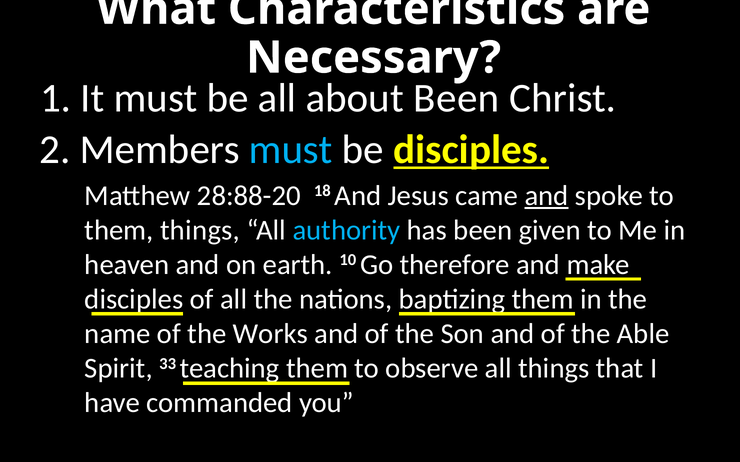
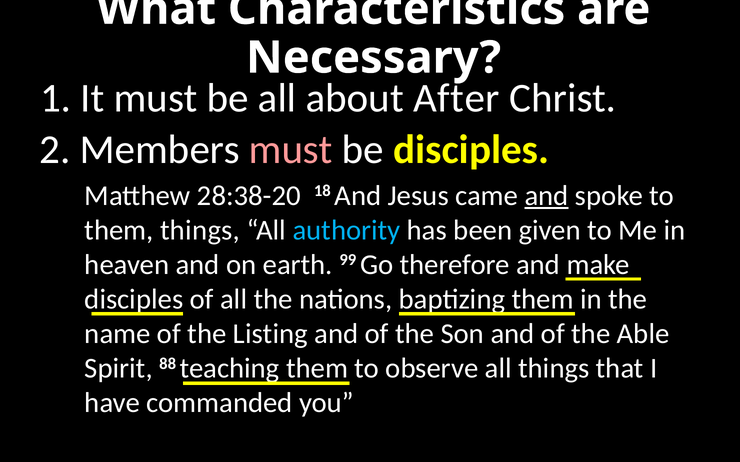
about Been: Been -> After (456, 98)
must colour: light blue -> pink (291, 150)
disciples underline: present -> none (471, 150)
28:88-20: 28:88-20 -> 28:38-20 (249, 196)
10: 10 -> 99 (348, 260)
Works: Works -> Listing (270, 334)
33: 33 -> 88 (168, 364)
